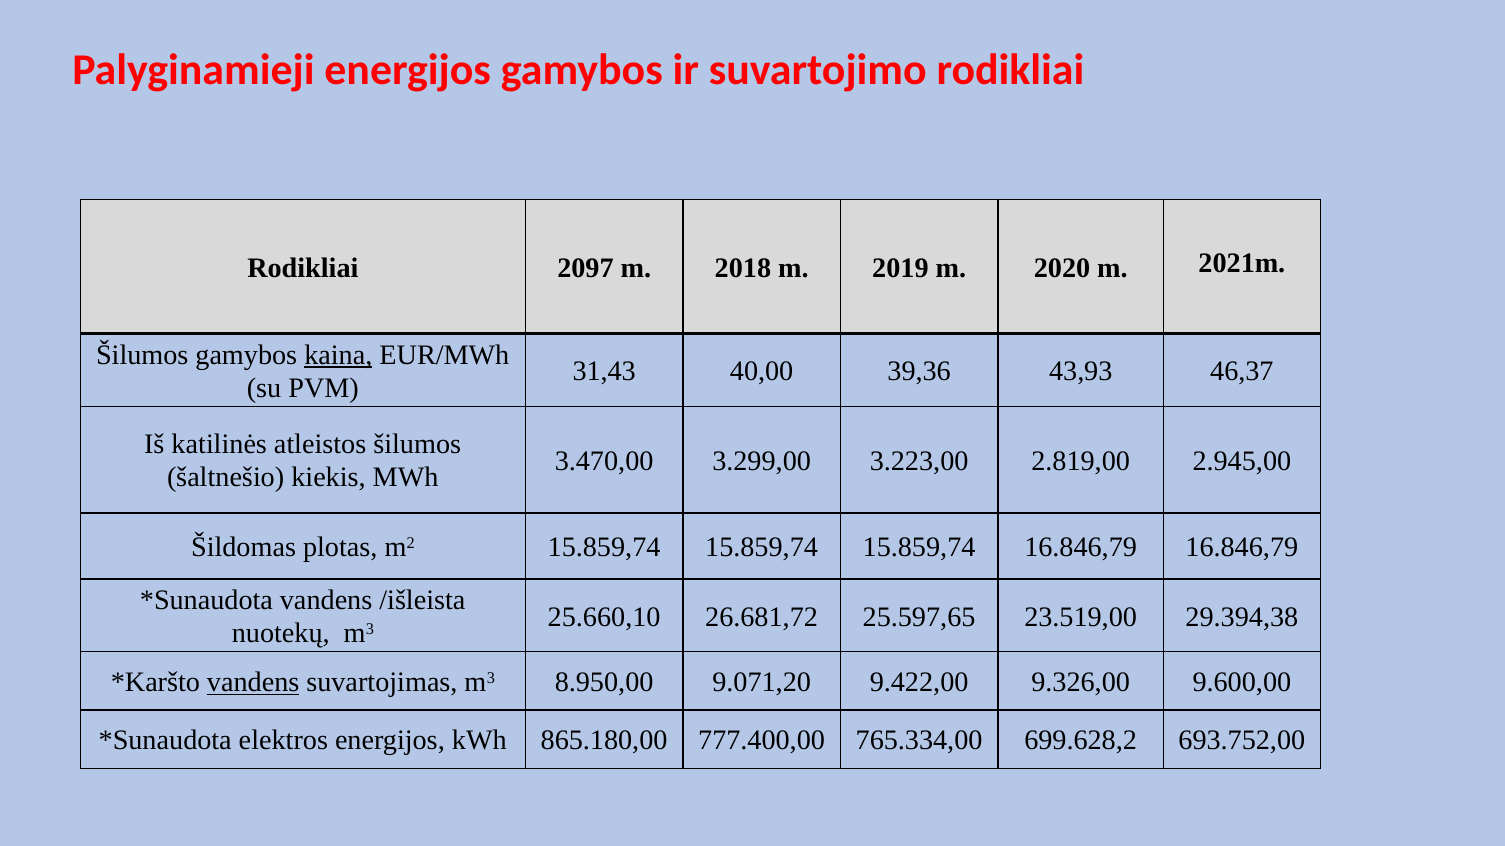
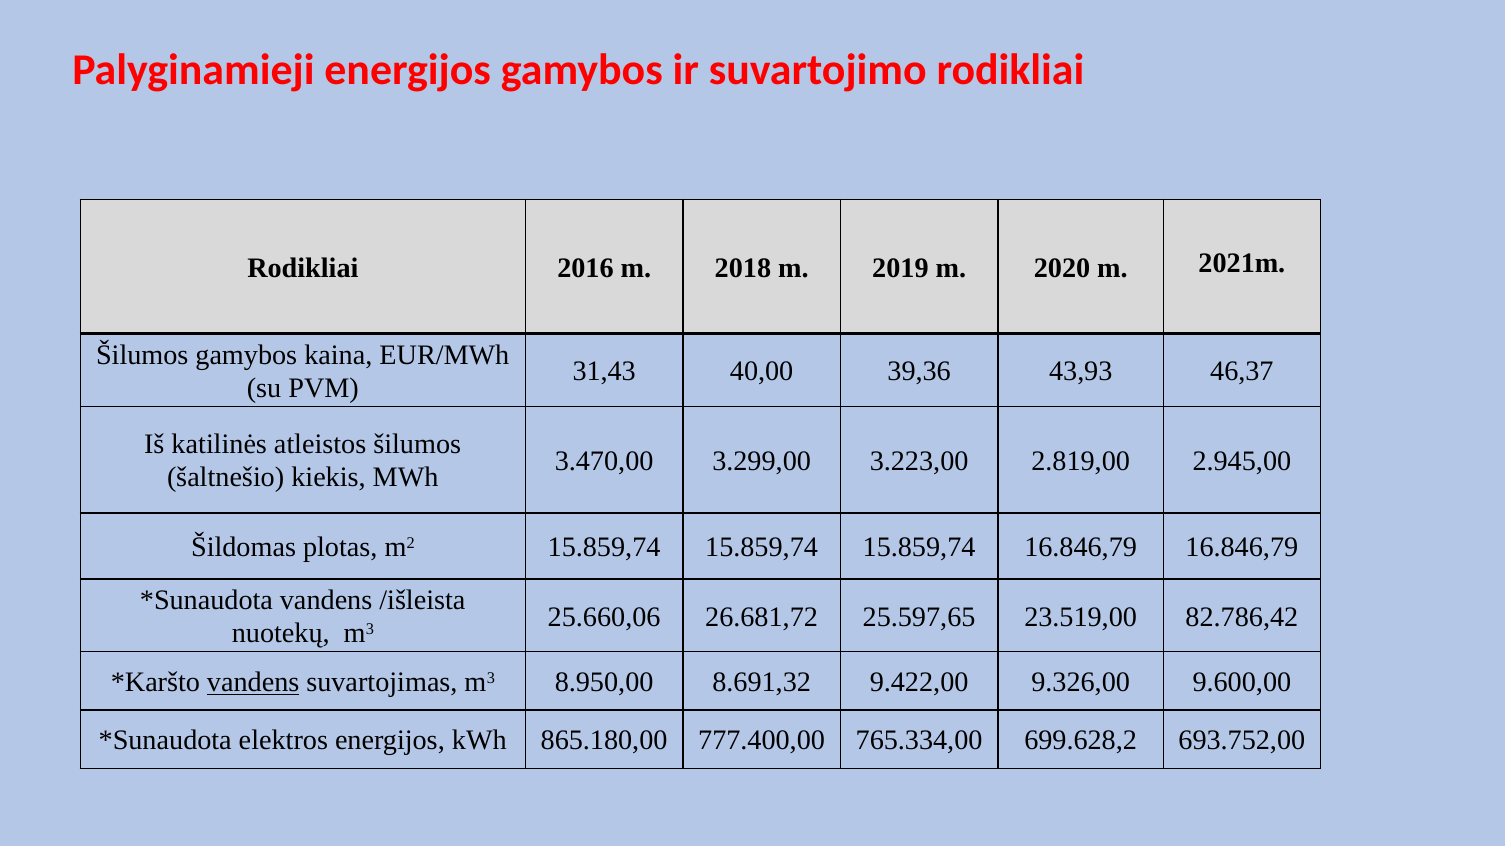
2097: 2097 -> 2016 (585, 268)
kaina underline: present -> none (338, 355)
25.660,10: 25.660,10 -> 25.660,06 (604, 617)
29.394,38: 29.394,38 -> 82.786,42 (1242, 617)
9.071,20: 9.071,20 -> 8.691,32 (762, 683)
